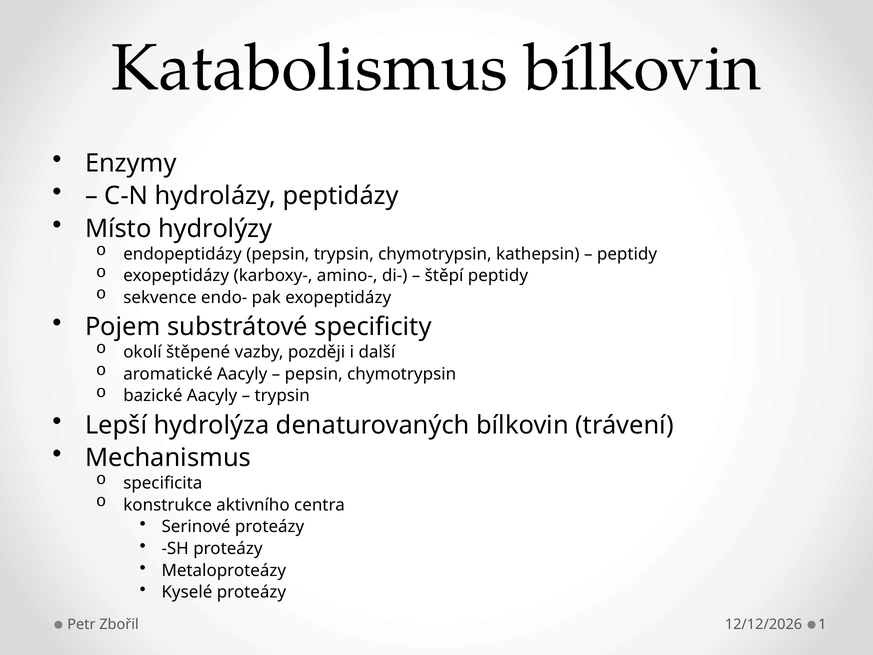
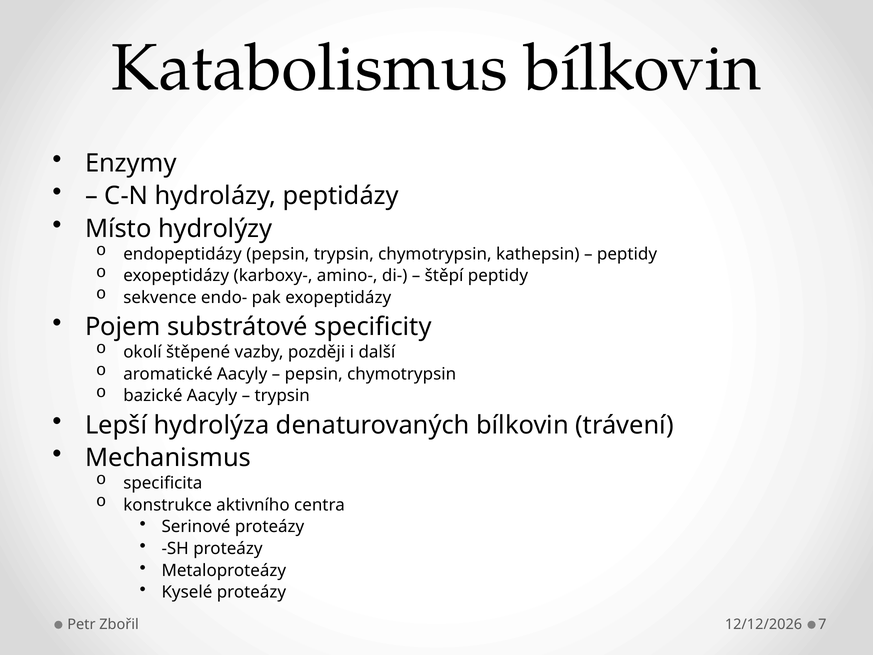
1: 1 -> 7 (822, 624)
